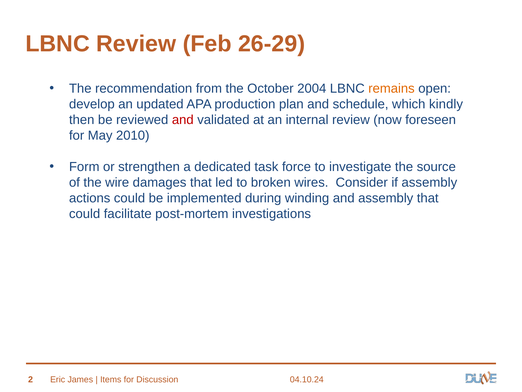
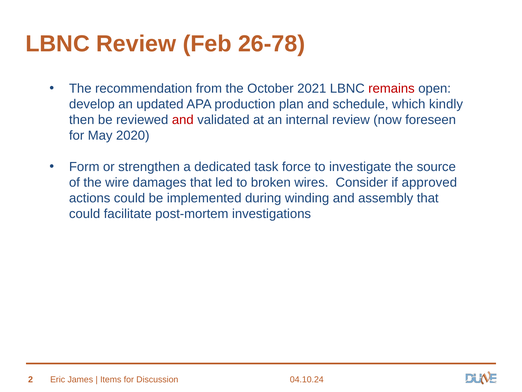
26-29: 26-29 -> 26-78 (272, 44)
2004: 2004 -> 2021 (312, 88)
remains colour: orange -> red (392, 88)
2010: 2010 -> 2020 (133, 135)
if assembly: assembly -> approved (429, 182)
